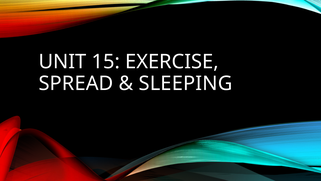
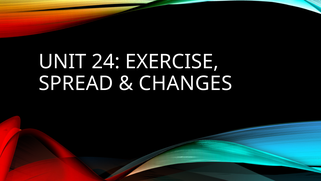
15: 15 -> 24 (106, 62)
SLEEPING: SLEEPING -> CHANGES (186, 83)
